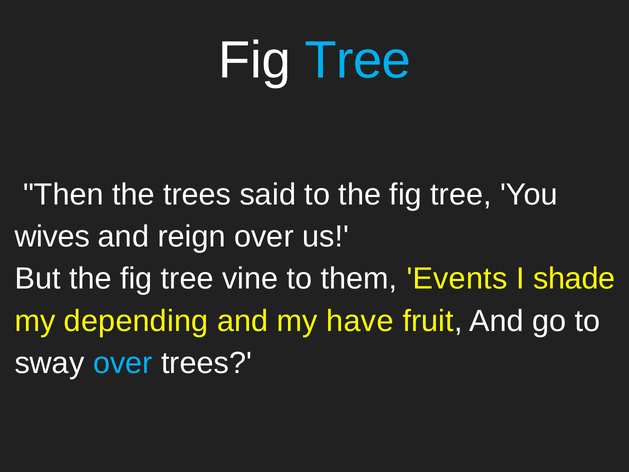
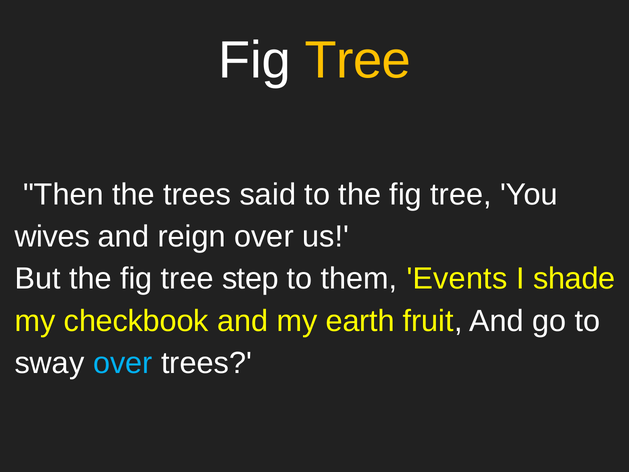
Tree colour: light blue -> yellow (358, 60)
vine: vine -> step (250, 279)
depending: depending -> checkbook (136, 321)
have: have -> earth (360, 321)
